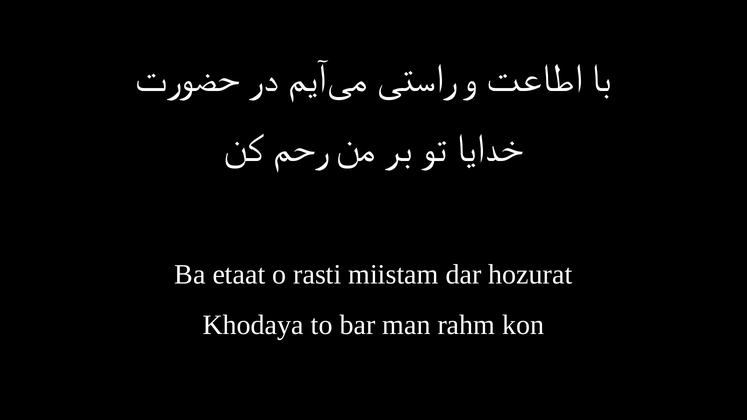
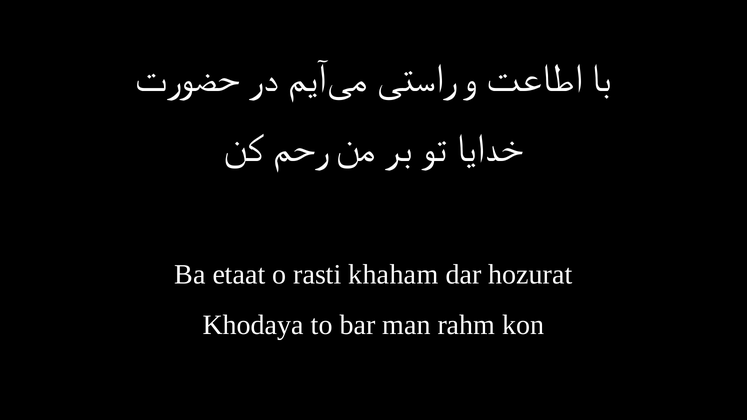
miistam: miistam -> khaham (393, 275)
